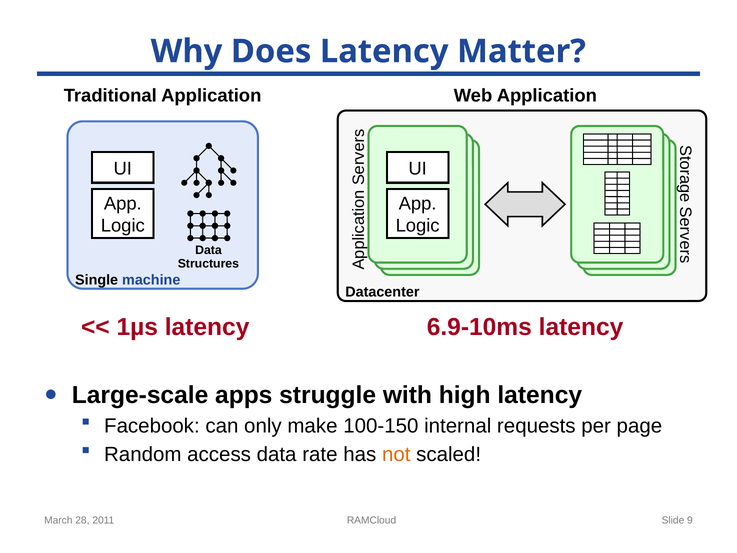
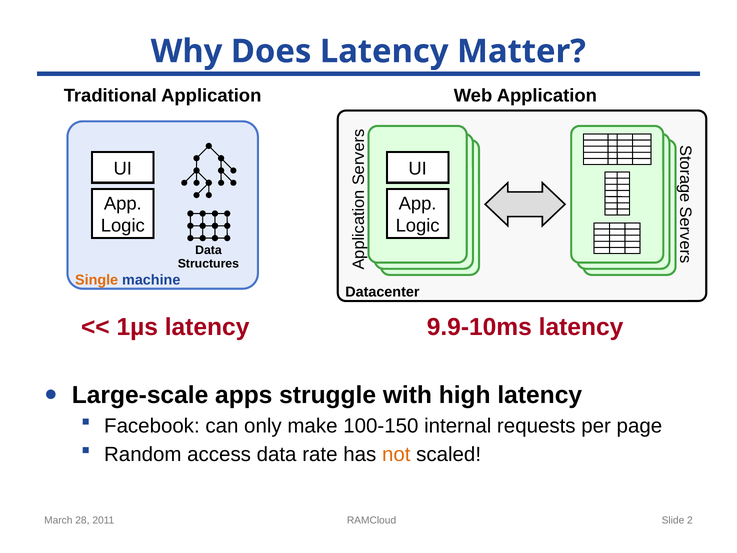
Single colour: black -> orange (97, 280)
6.9-10ms: 6.9-10ms -> 9.9-10ms (479, 327)
9: 9 -> 2 (690, 520)
